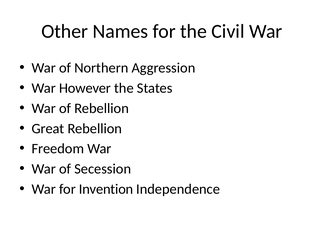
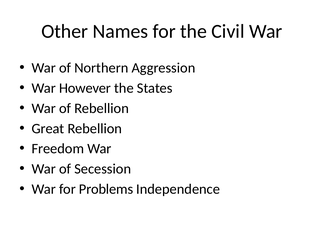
Invention: Invention -> Problems (106, 189)
